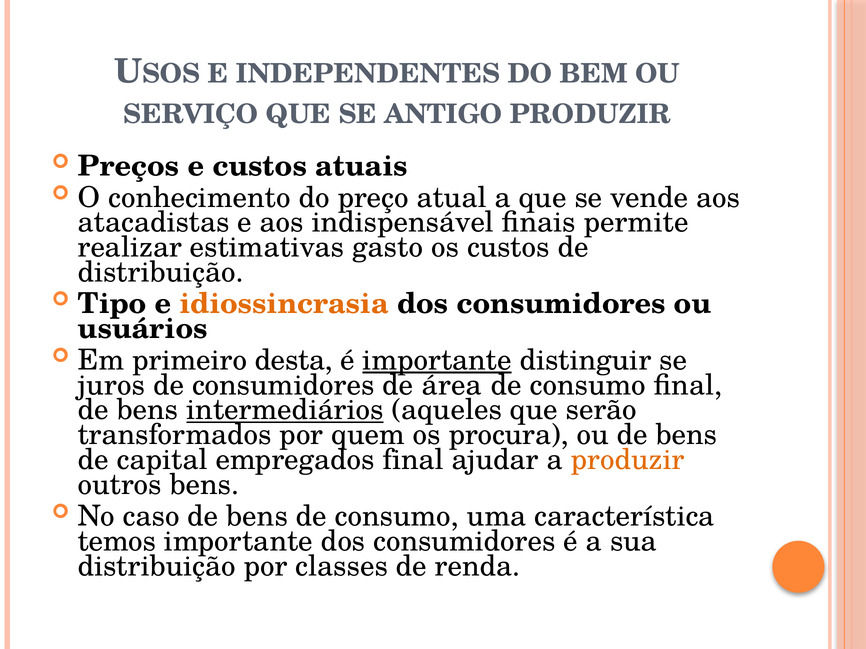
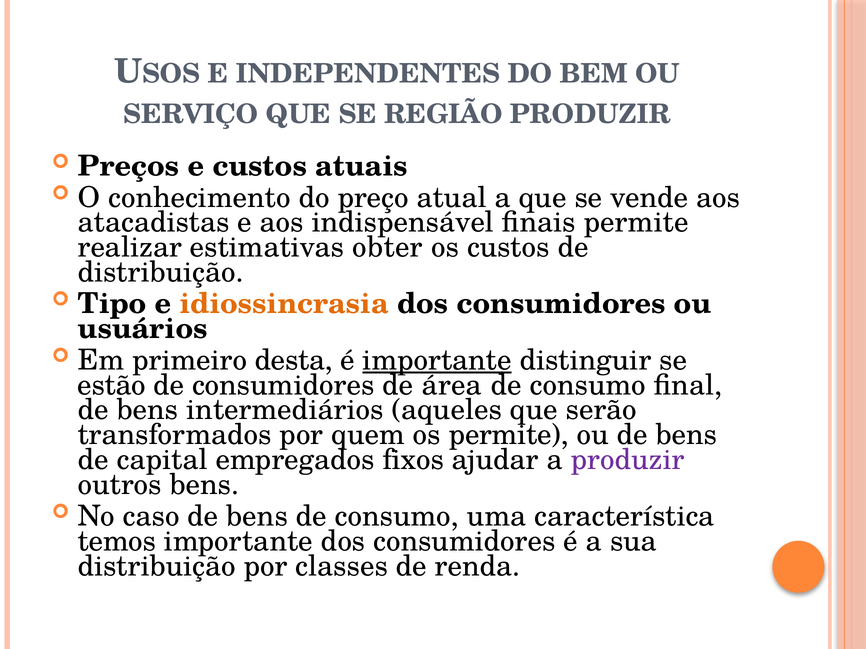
ANTIGO: ANTIGO -> REGIÃO (443, 114)
gasto: gasto -> obter (388, 248)
juros: juros -> estão (112, 385)
intermediários underline: present -> none (285, 410)
os procura: procura -> permite (509, 435)
empregados final: final -> fixos (413, 460)
produzir colour: orange -> purple (628, 460)
